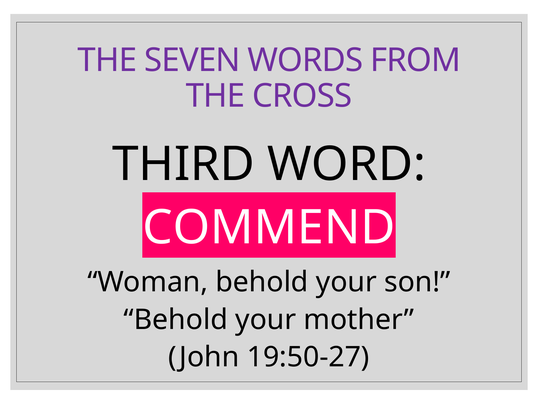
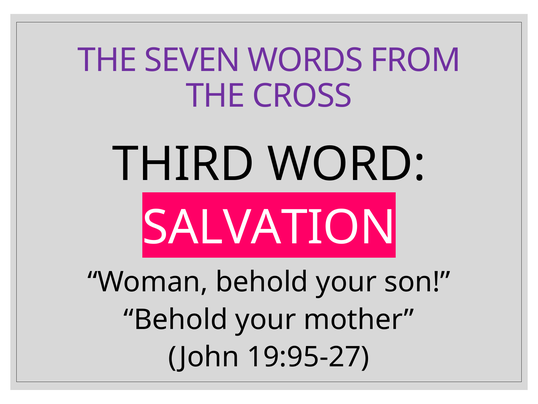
COMMEND: COMMEND -> SALVATION (269, 227)
19:50-27: 19:50-27 -> 19:95-27 (308, 357)
